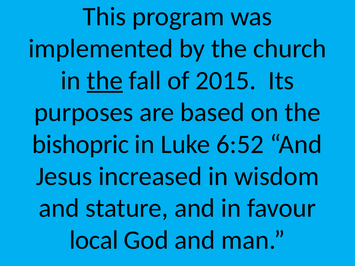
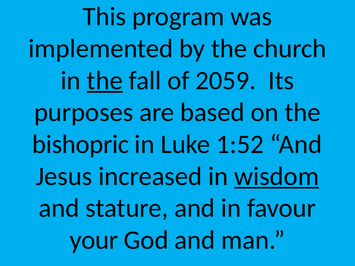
2015: 2015 -> 2059 (226, 81)
6:52: 6:52 -> 1:52 (240, 144)
wisdom underline: none -> present (277, 176)
local: local -> your (94, 240)
